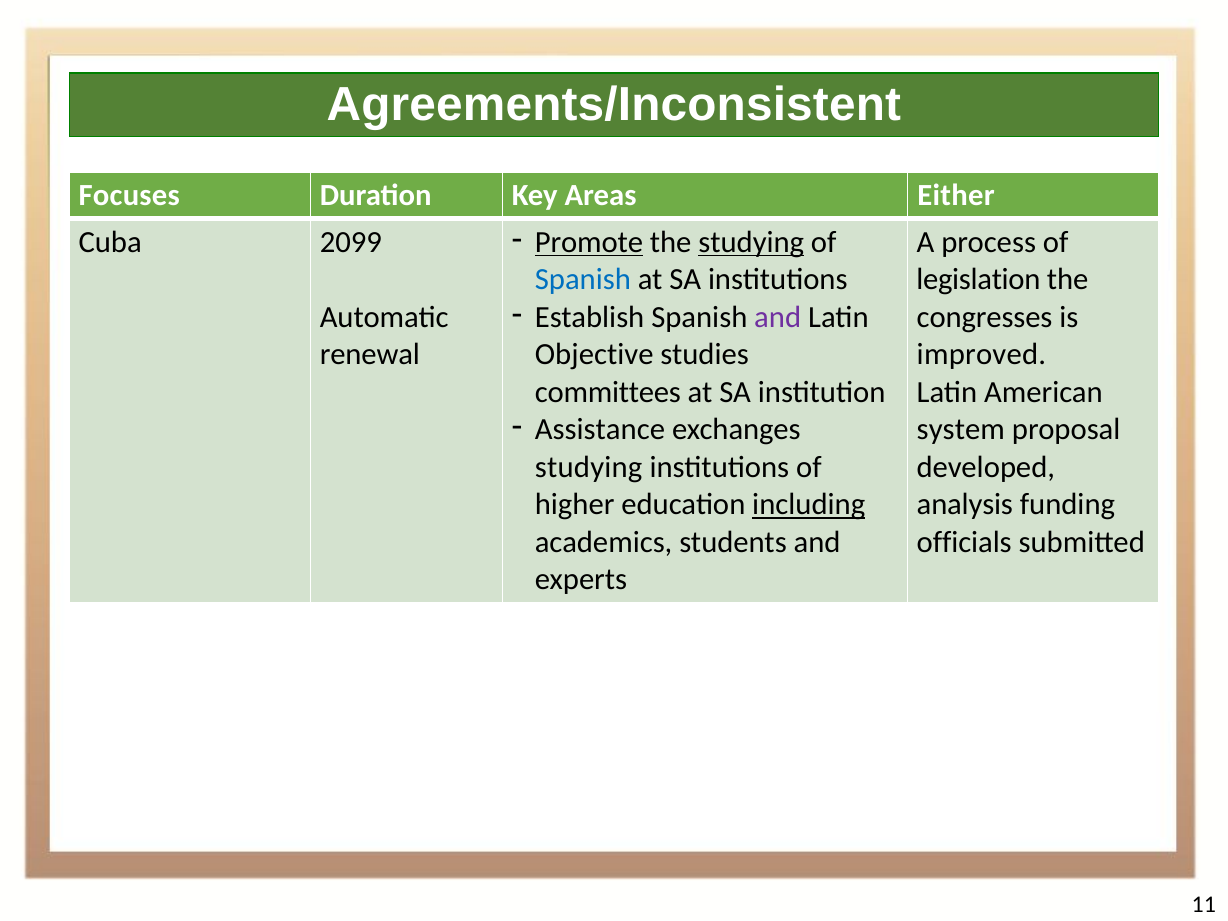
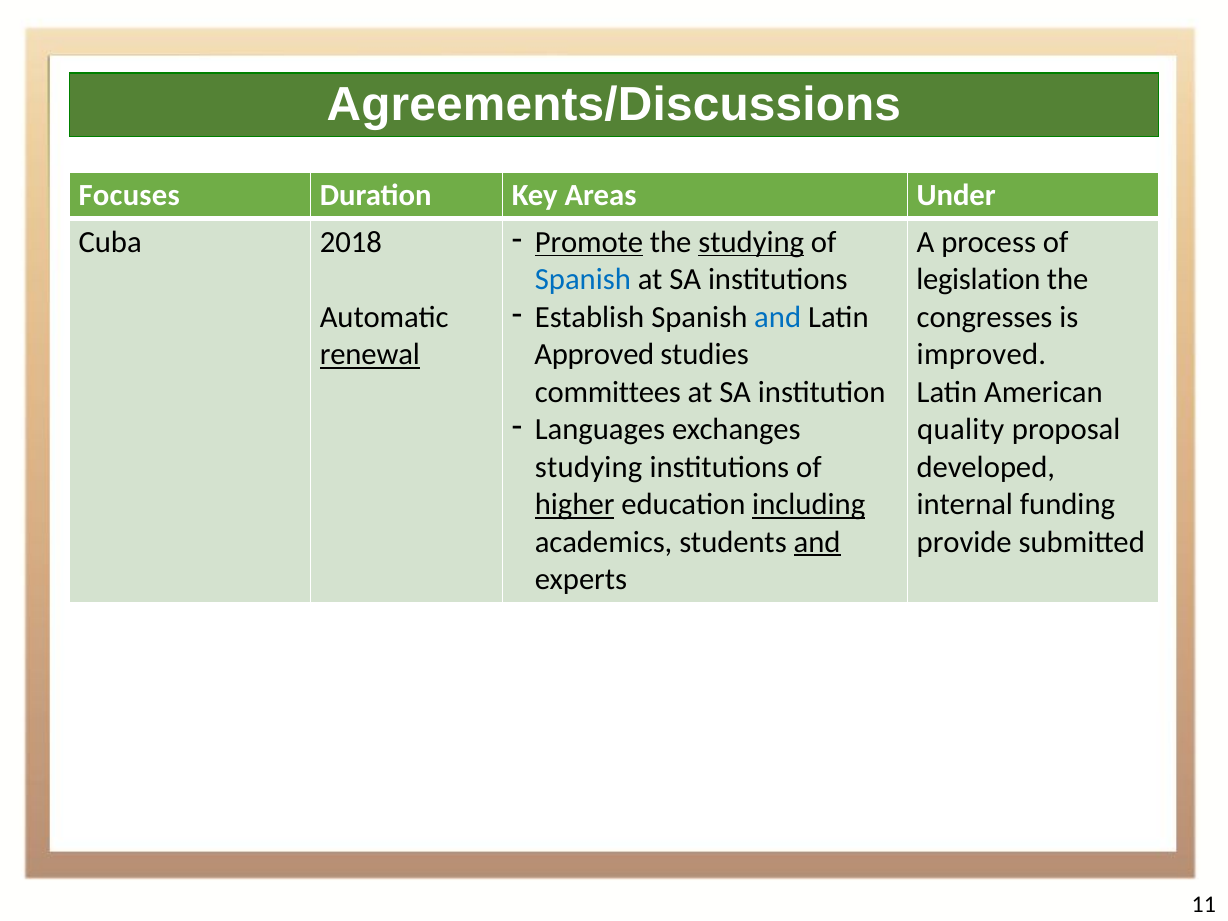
Agreements/Inconsistent: Agreements/Inconsistent -> Agreements/Discussions (614, 104)
Either: Either -> Under (956, 196)
2099: 2099 -> 2018 (351, 242)
and colour: purple -> blue (778, 317)
renewal underline: none -> present (370, 355)
Objective: Objective -> Approved (594, 355)
Assistance: Assistance -> Languages (600, 430)
system: system -> quality (961, 430)
higher underline: none -> present (575, 505)
analysis: analysis -> internal (965, 505)
and underline: none -> present (817, 542)
officials: officials -> provide (964, 542)
